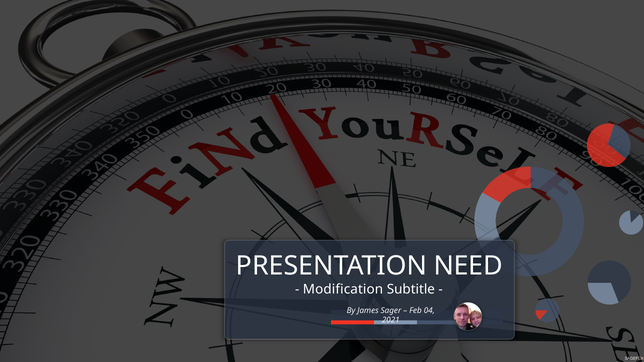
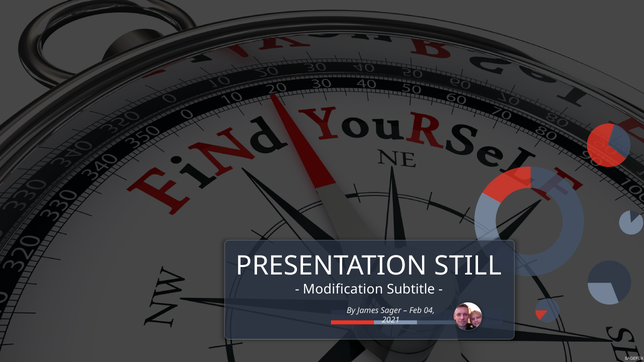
NEED: NEED -> STILL (468, 266)
